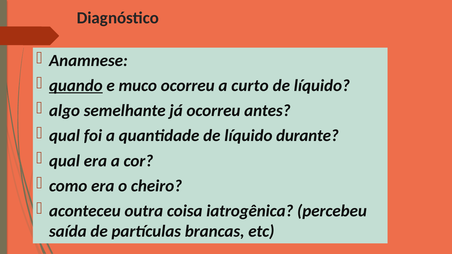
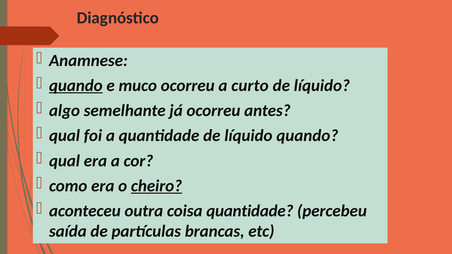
líquido durante: durante -> quando (307, 136)
cheiro underline: none -> present (157, 186)
coisa iatrogênica: iatrogênica -> quantidade (250, 211)
